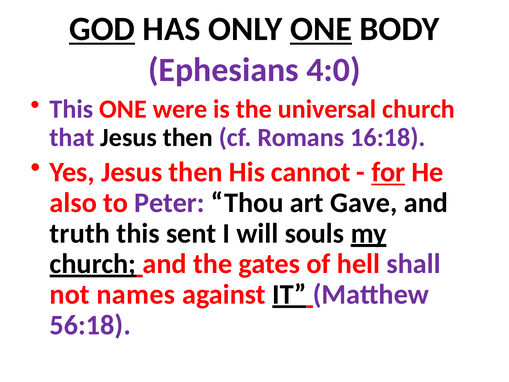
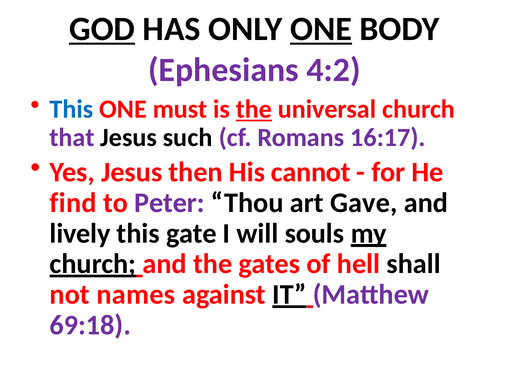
4:0: 4:0 -> 4:2 (334, 70)
This colour: purple -> blue (72, 109)
were: were -> must (180, 109)
the underline: none -> present (254, 109)
then: then -> such (188, 137)
16:18: 16:18 -> 16:17 (388, 137)
for underline: present -> none (388, 172)
also: also -> find (73, 203)
truth: truth -> lively (80, 233)
sent: sent -> gate (191, 233)
shall colour: purple -> black (414, 264)
56:18: 56:18 -> 69:18 (90, 325)
